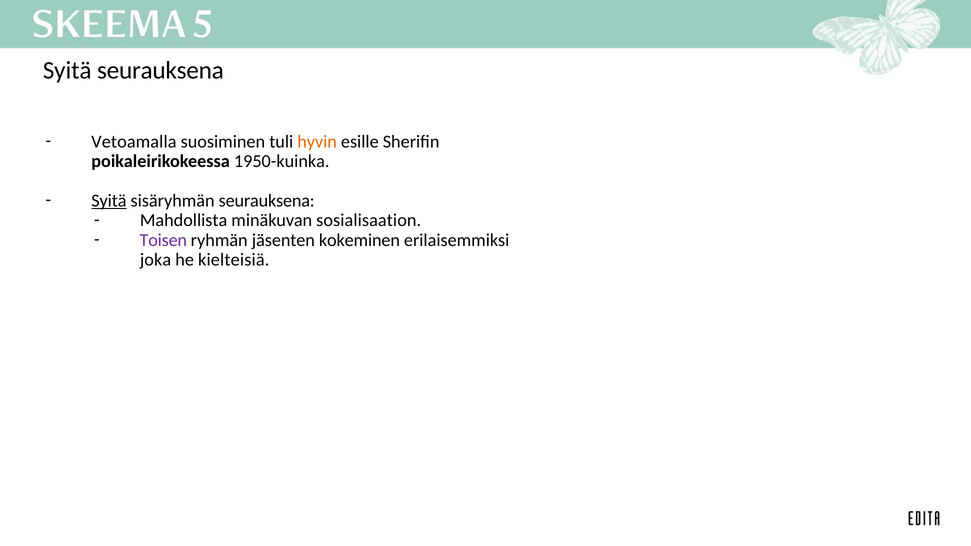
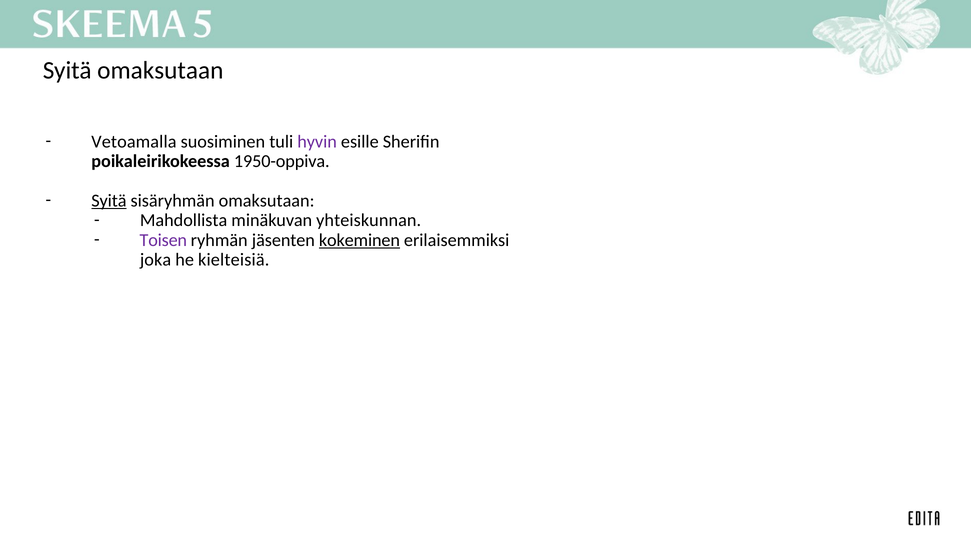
Syitä seurauksena: seurauksena -> omaksutaan (160, 70)
hyvin colour: orange -> purple (317, 142)
1950-kuinka: 1950-kuinka -> 1950-oppiva (282, 161)
sisäryhmän seurauksena: seurauksena -> omaksutaan (267, 201)
sosialisaation: sosialisaation -> yhteiskunnan (369, 220)
kokeminen underline: none -> present (359, 240)
